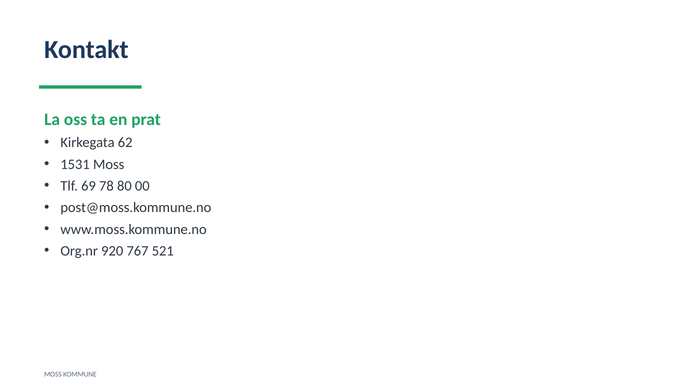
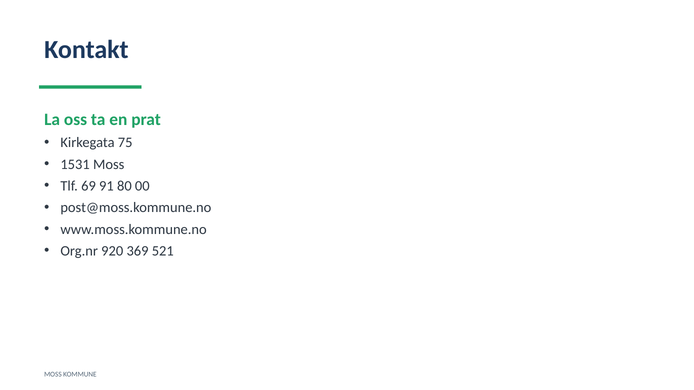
62: 62 -> 75 (125, 143)
78: 78 -> 91 (106, 186)
767: 767 -> 369 (137, 251)
